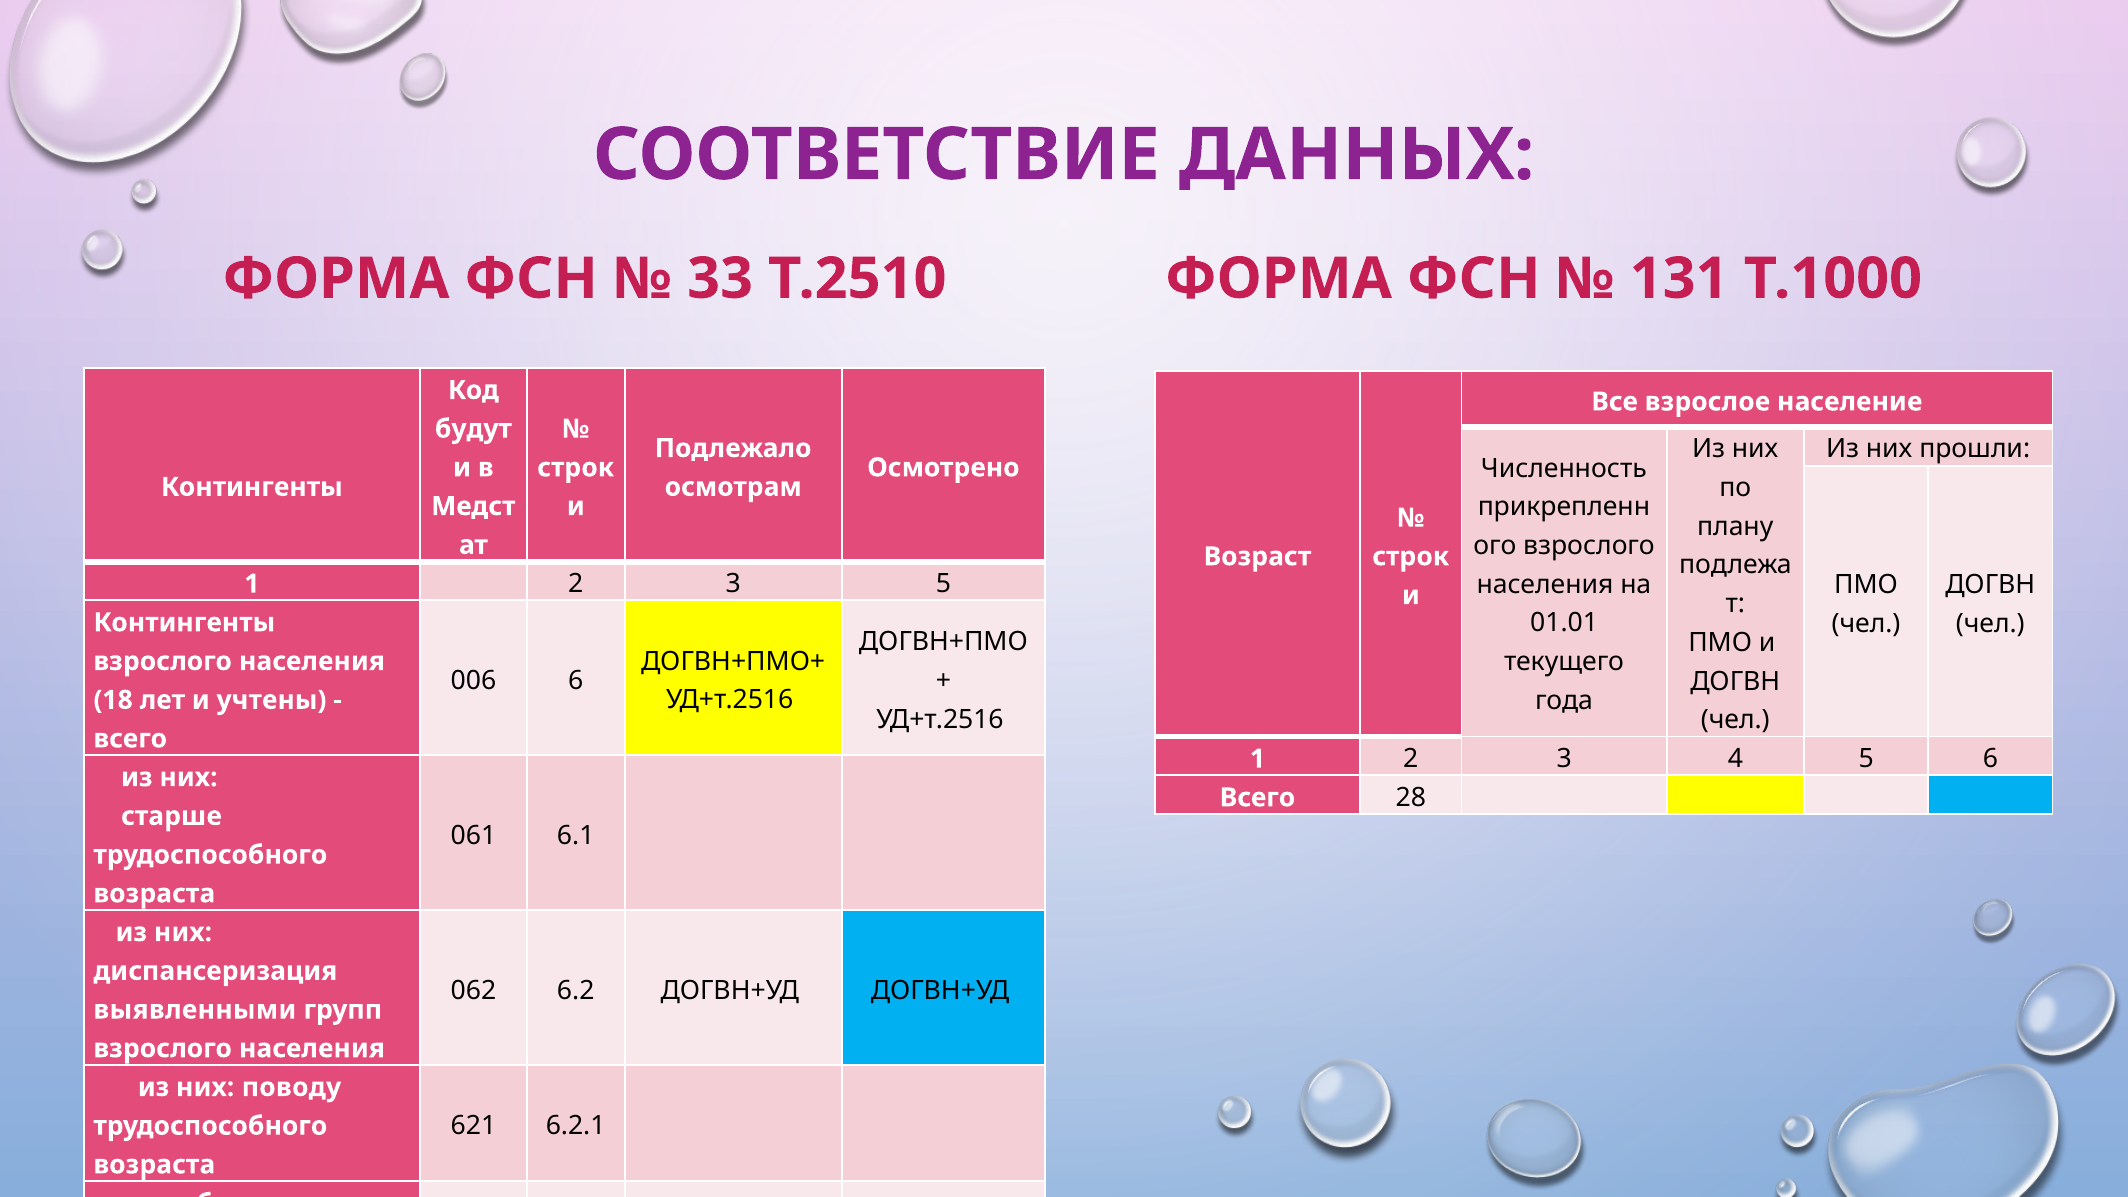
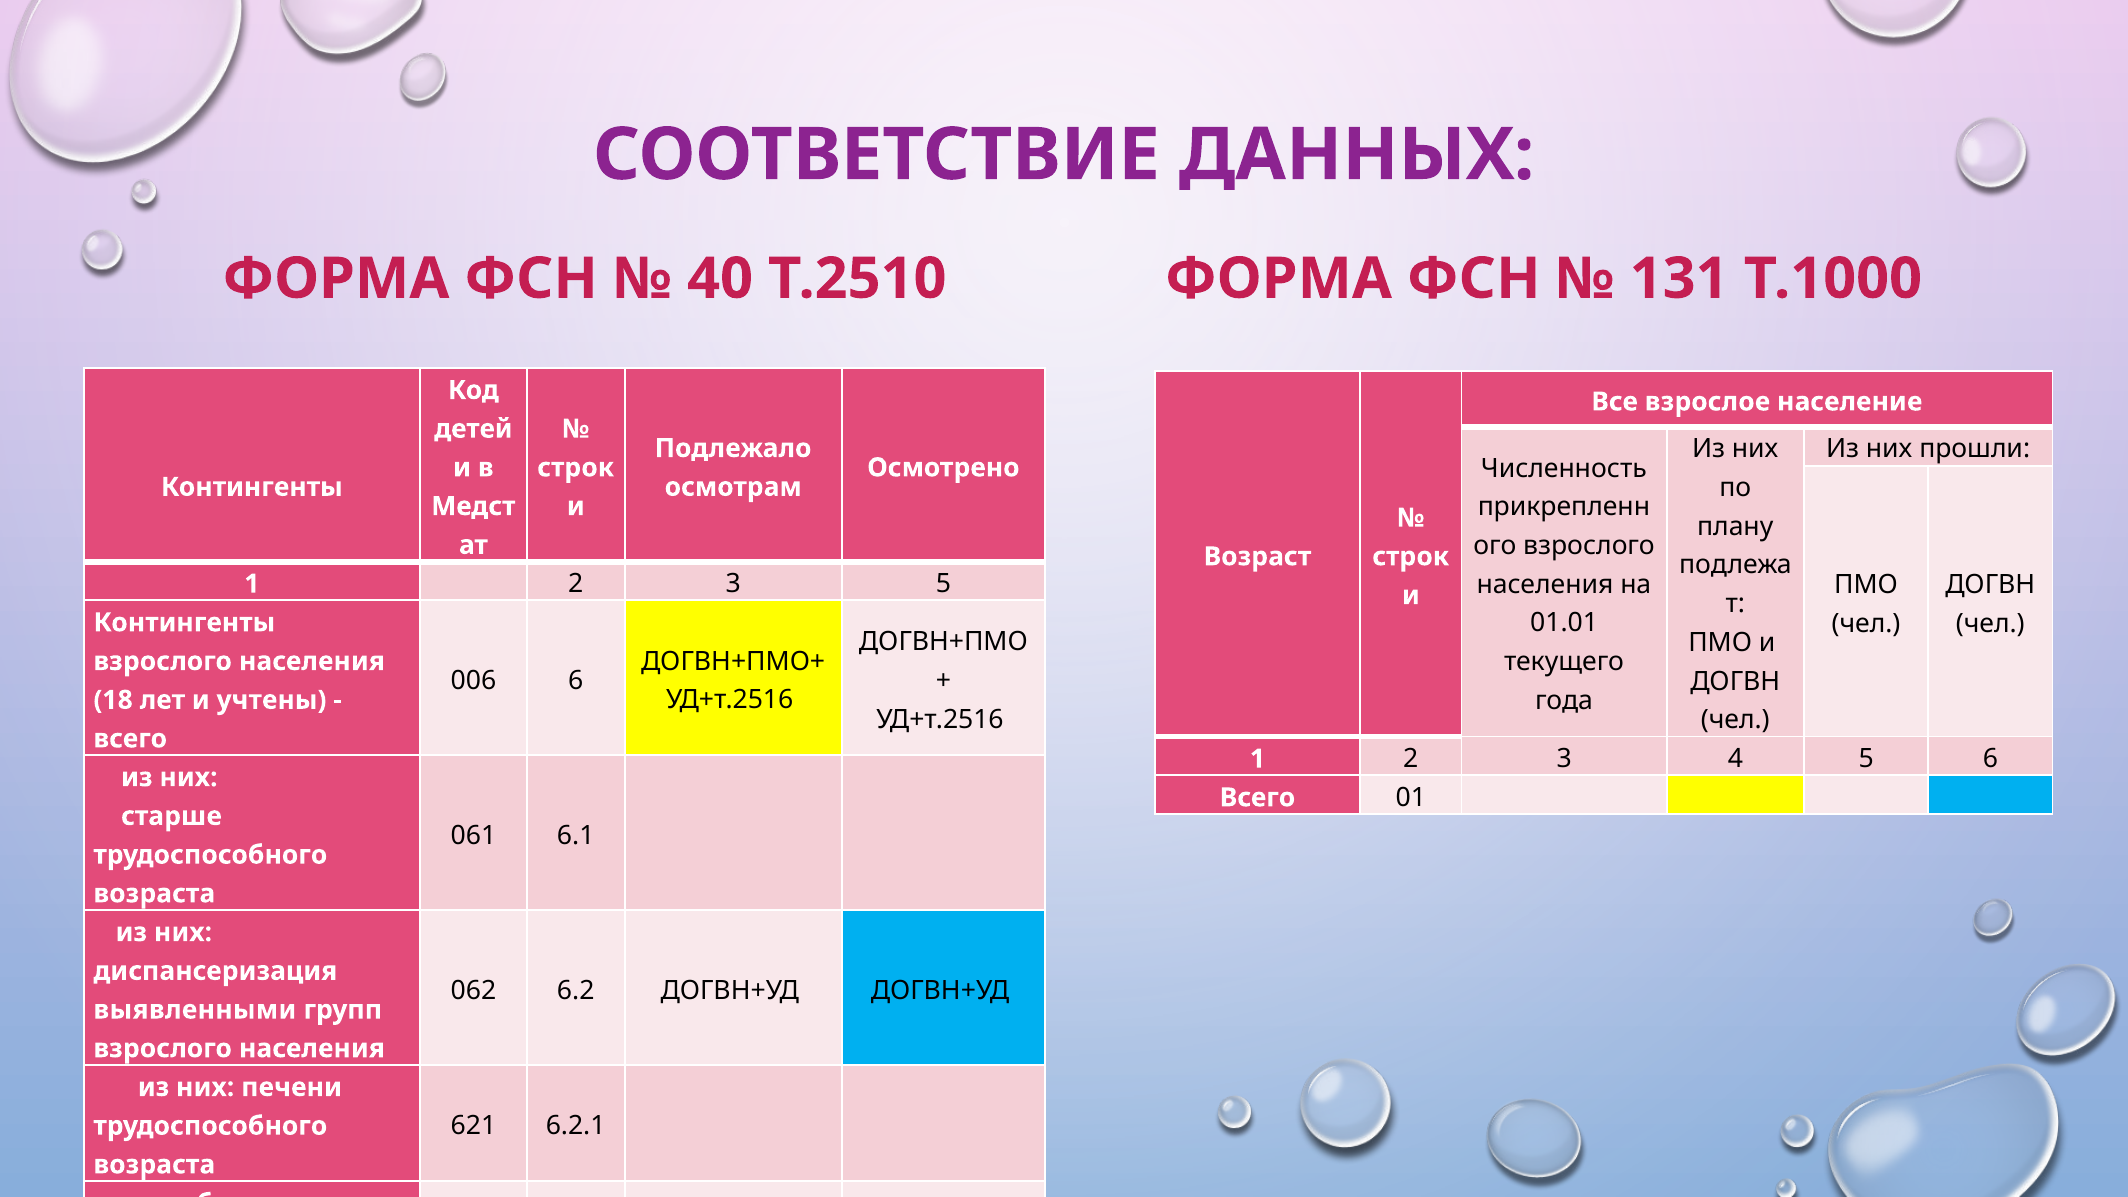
33: 33 -> 40 (720, 279)
будут: будут -> детей (473, 429)
28: 28 -> 01 (1411, 798)
поводу: поводу -> печени (292, 1087)
